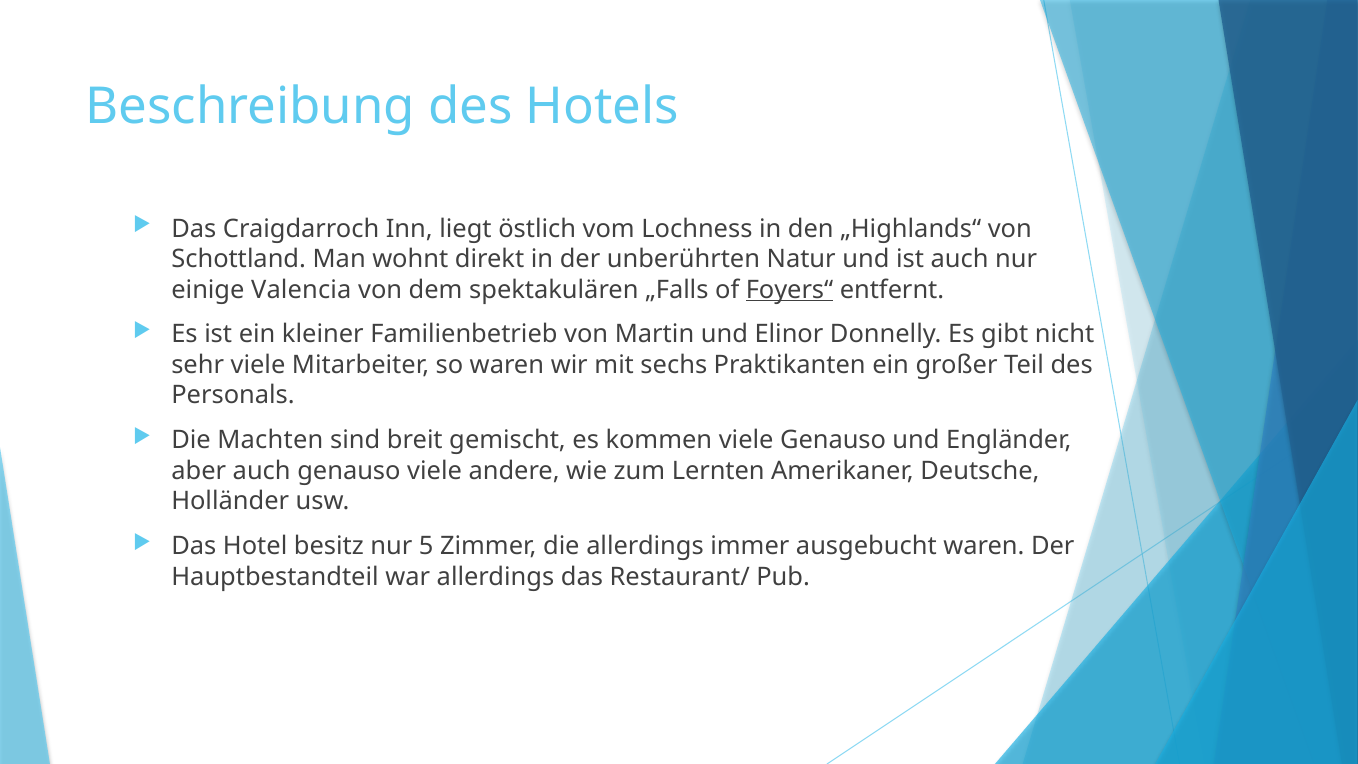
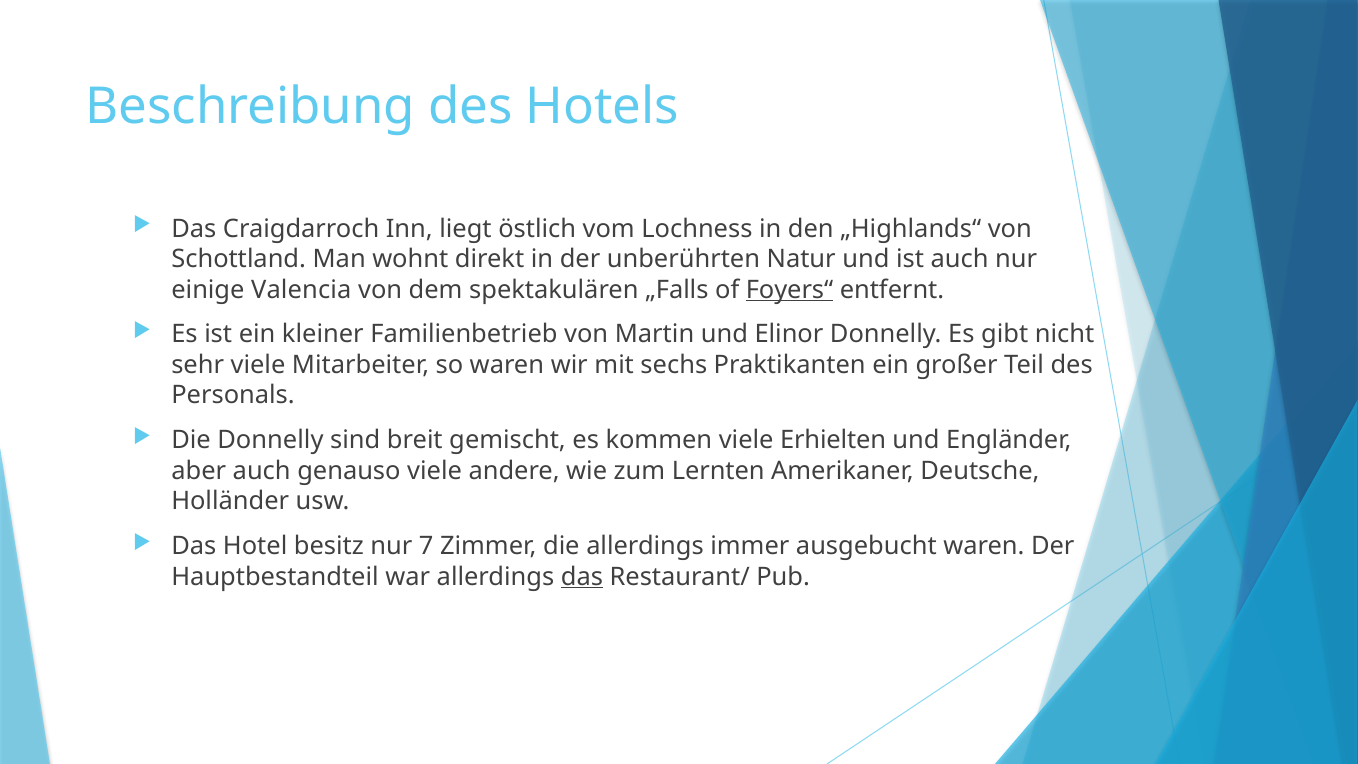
Die Machten: Machten -> Donnelly (270, 440)
viele Genauso: Genauso -> Erhielten (833, 440)
5: 5 -> 7 (426, 546)
das underline: none -> present (582, 577)
